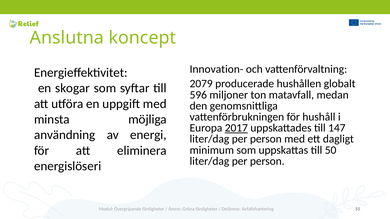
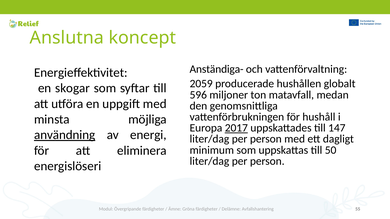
Innovation-: Innovation- -> Anständiga- (217, 69)
2079: 2079 -> 2059 (201, 84)
användning underline: none -> present (65, 135)
